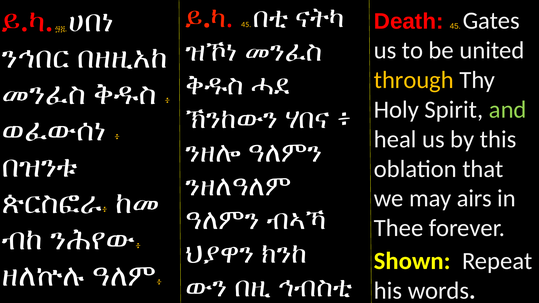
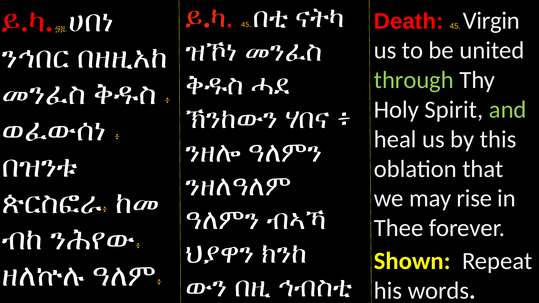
Gates: Gates -> Virgin (491, 21)
through colour: yellow -> light green (414, 80)
airs: airs -> rise (474, 199)
